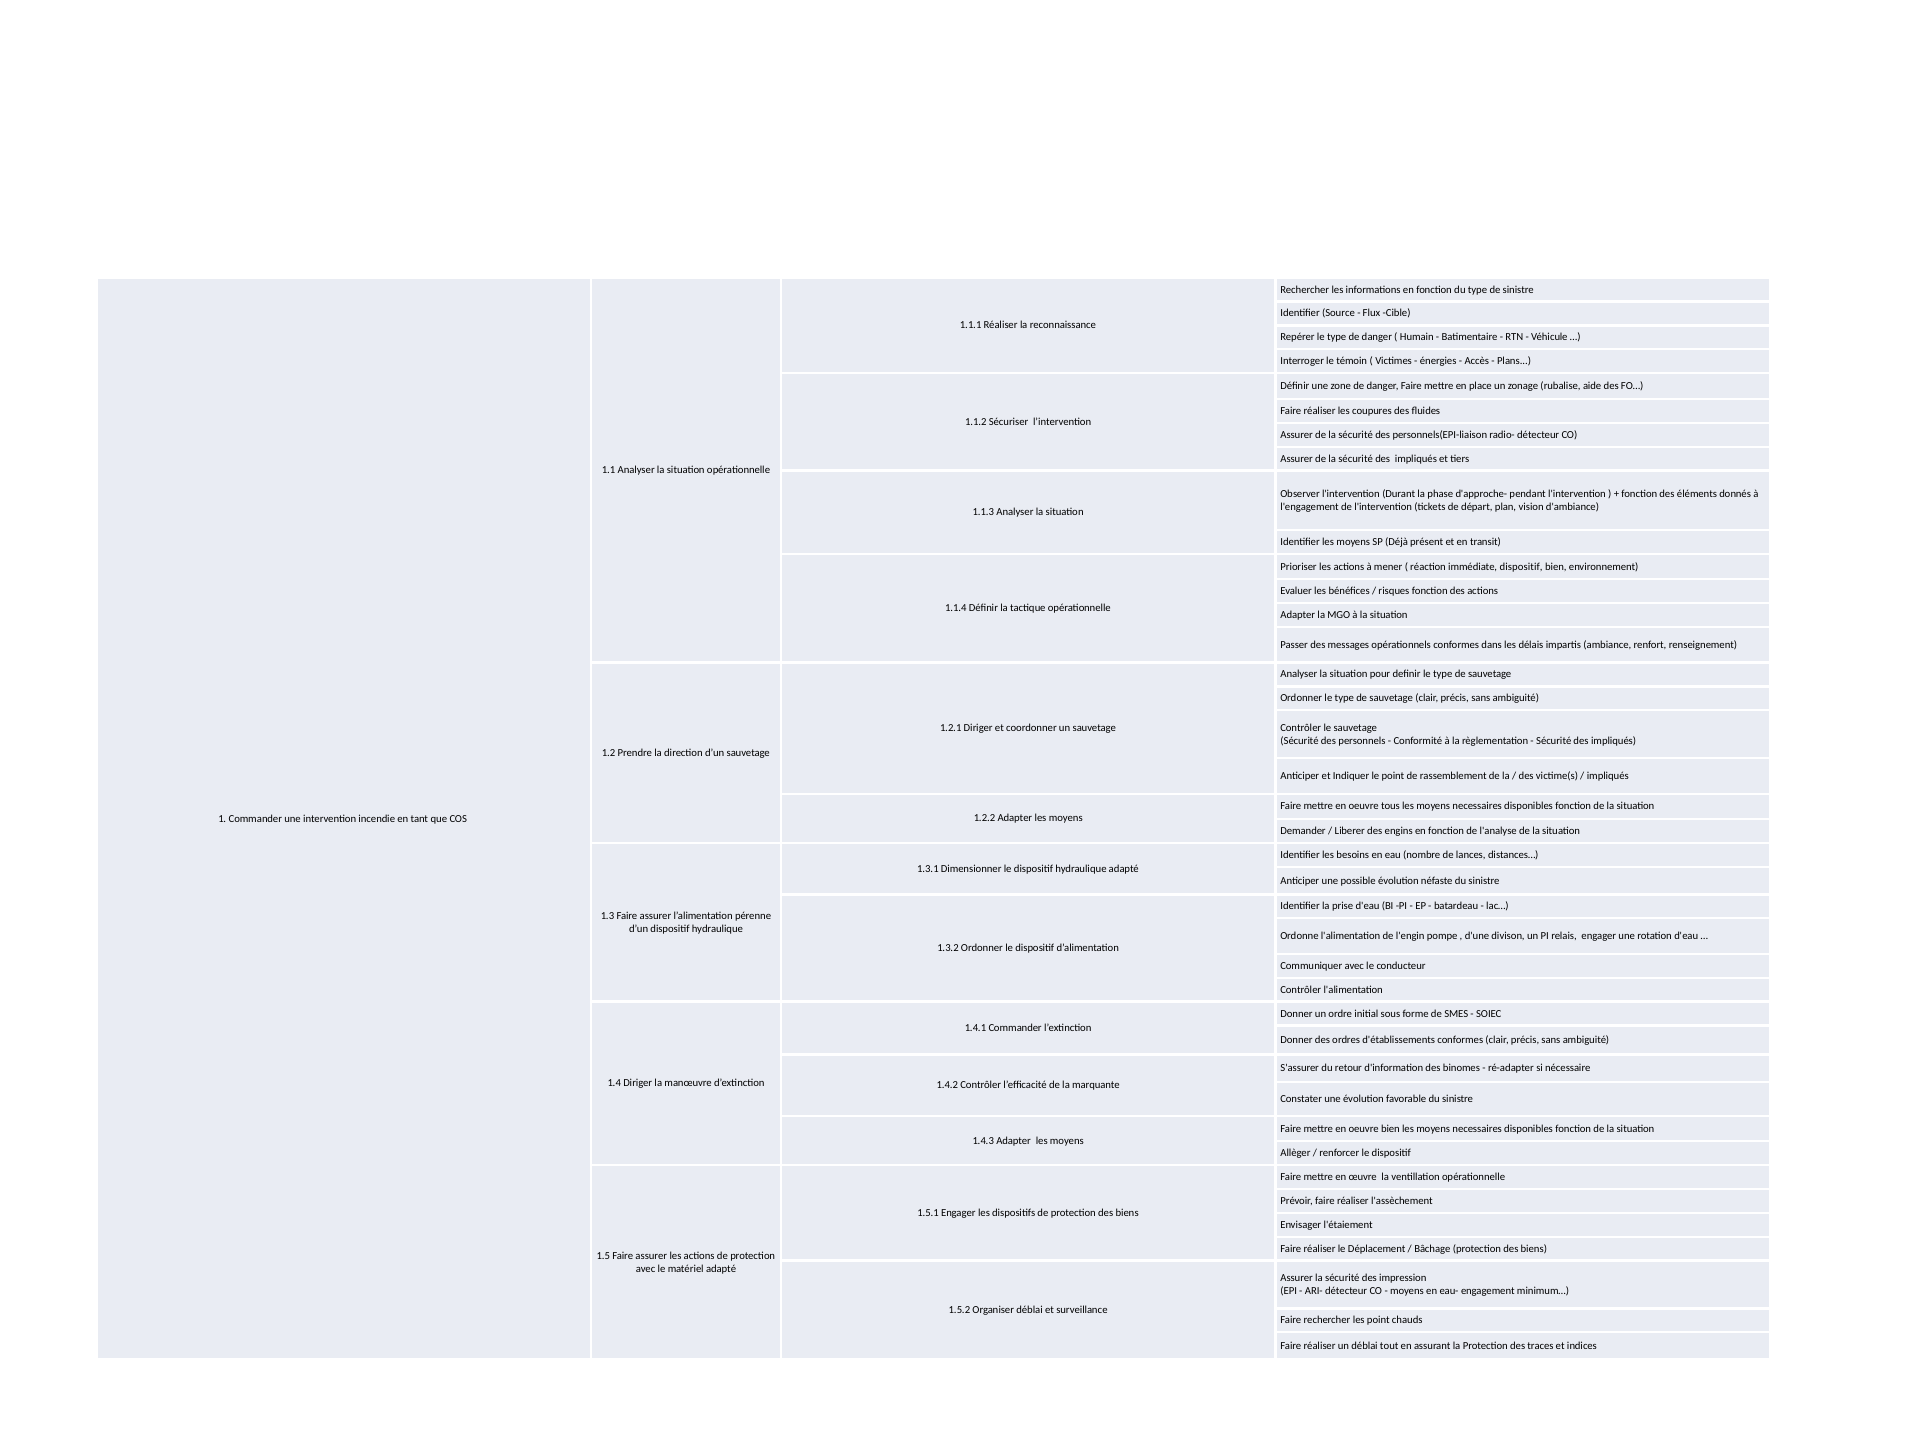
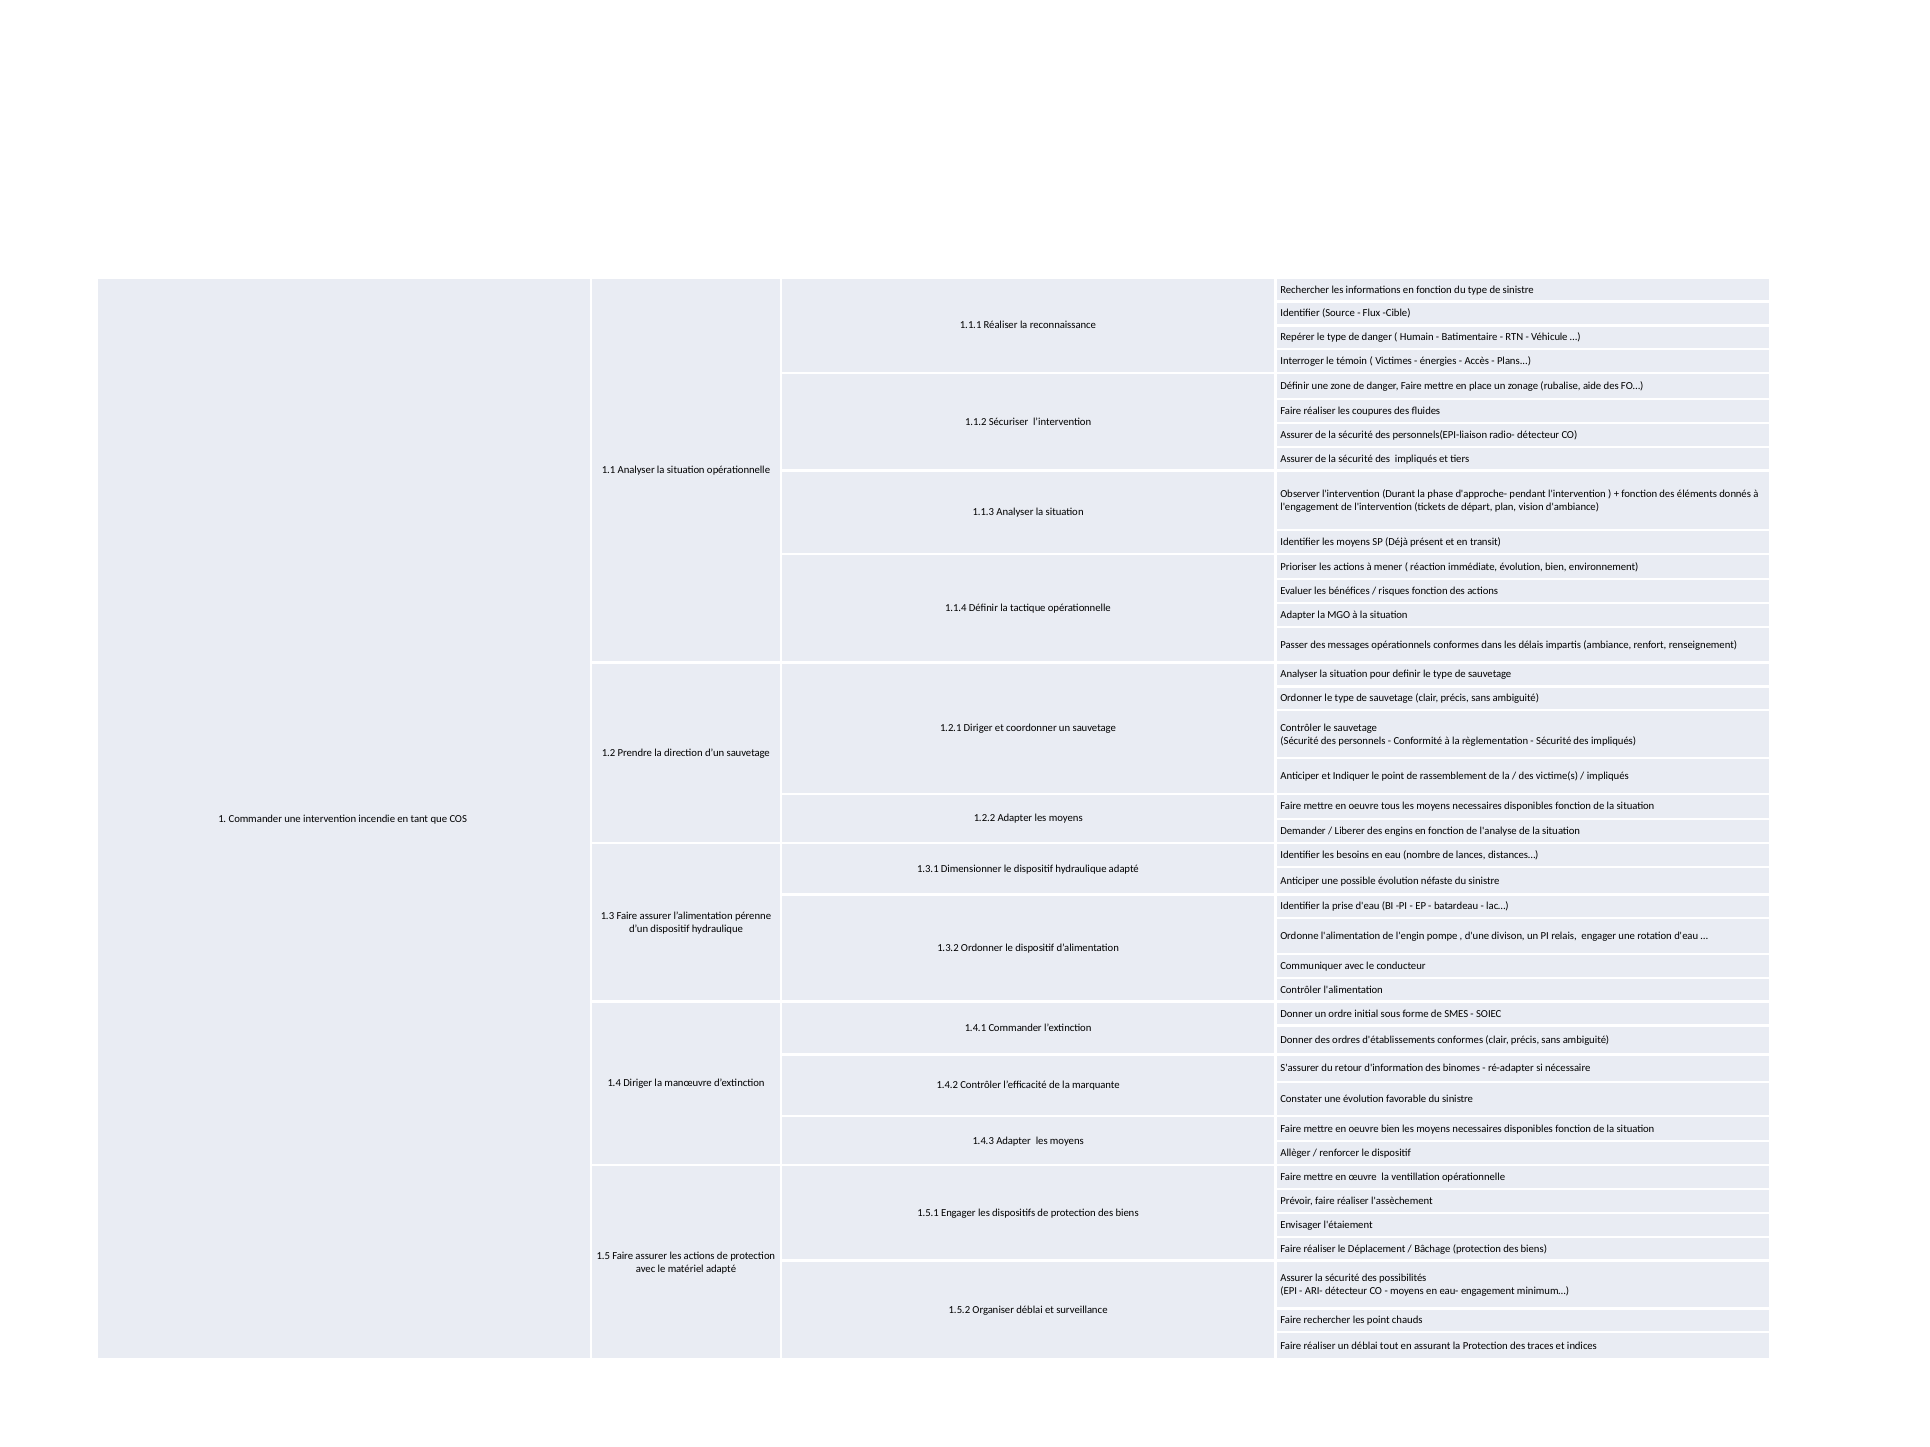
immédiate dispositif: dispositif -> évolution (1521, 567)
impression: impression -> possibilités (1403, 1278)
